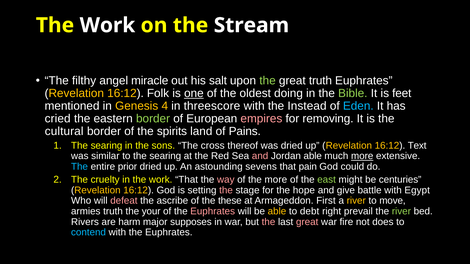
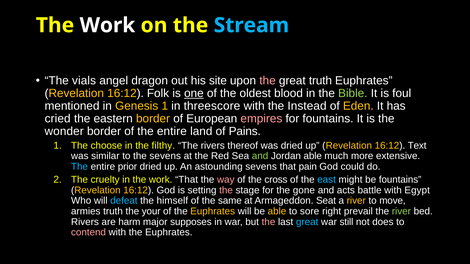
Stream colour: white -> light blue (251, 25)
filthy: filthy -> vials (84, 81)
miracle: miracle -> dragon (150, 81)
salt: salt -> site (218, 81)
the colour: light green -> pink (268, 81)
doing: doing -> blood (289, 94)
feet: feet -> foul (402, 94)
Genesis 4: 4 -> 1 (165, 106)
Eden colour: light blue -> yellow (358, 106)
border colour: light green -> yellow (153, 119)
for removing: removing -> fountains (328, 119)
cultural: cultural -> wonder (64, 132)
of the spirits: spirits -> entire (172, 132)
searing: searing -> choose (106, 146)
sons: sons -> filthy (163, 146)
The cross: cross -> rivers (213, 146)
to the searing: searing -> sevens (165, 156)
and colour: pink -> light green (260, 156)
more underline: present -> none (362, 156)
the more: more -> cross (276, 180)
east colour: light green -> light blue (327, 180)
be centuries: centuries -> fountains (400, 180)
hope: hope -> gone (304, 190)
give: give -> acts (346, 190)
defeat colour: pink -> light blue (124, 201)
ascribe: ascribe -> himself (172, 201)
these: these -> same (230, 201)
First: First -> Seat (326, 201)
Euphrates colour: pink -> yellow (213, 212)
debt: debt -> sore (310, 212)
great colour: pink -> light blue (307, 222)
fire: fire -> still (346, 222)
contend colour: light blue -> pink (89, 233)
